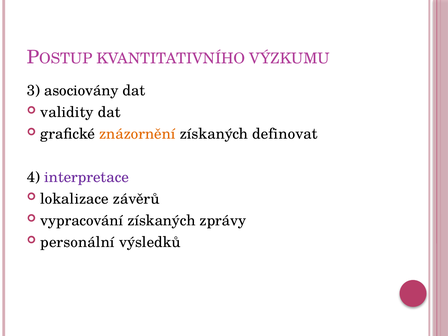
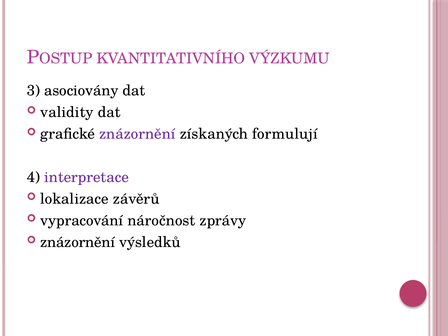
znázornění colour: orange -> purple (137, 134)
definovat: definovat -> formulují (285, 134)
vypracování získaných: získaných -> náročnost (161, 221)
personální: personální -> znázornění (78, 242)
